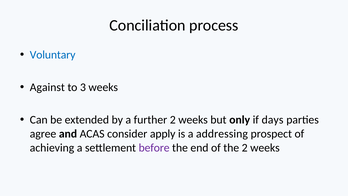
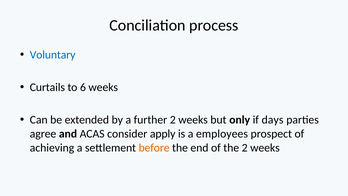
Against: Against -> Curtails (47, 87)
3: 3 -> 6 (83, 87)
addressing: addressing -> employees (222, 134)
before colour: purple -> orange (154, 148)
